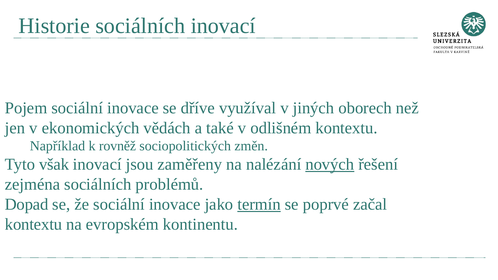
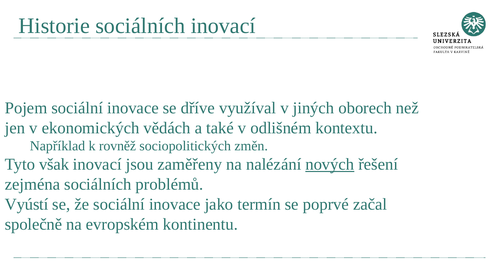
Dopad: Dopad -> Vyústí (27, 204)
termín underline: present -> none (259, 204)
kontextu: kontextu -> společně (34, 224)
